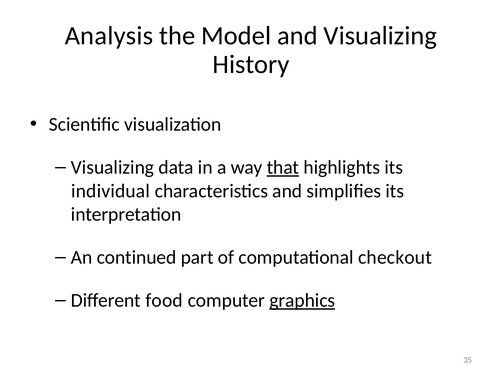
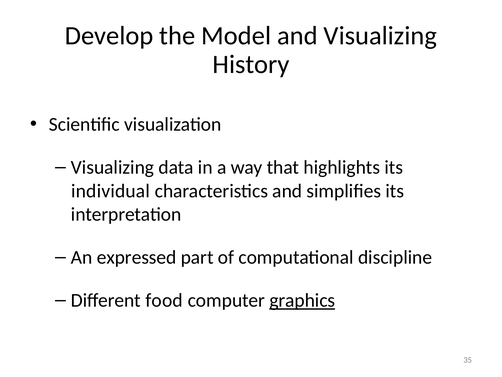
Analysis: Analysis -> Develop (109, 36)
that underline: present -> none (283, 167)
continued: continued -> expressed (137, 257)
checkout: checkout -> discipline (395, 257)
